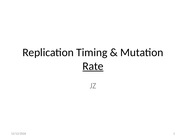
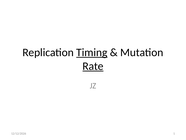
Timing underline: none -> present (92, 52)
